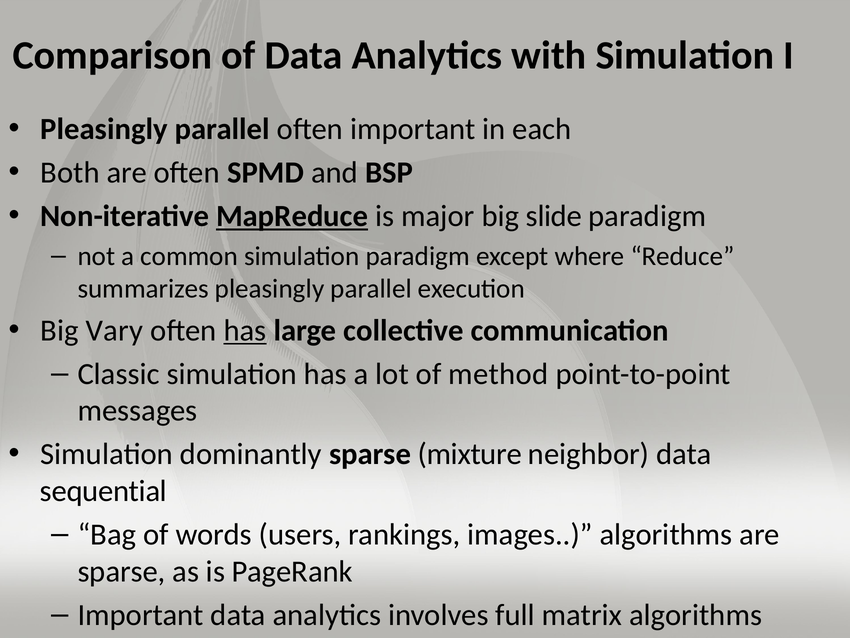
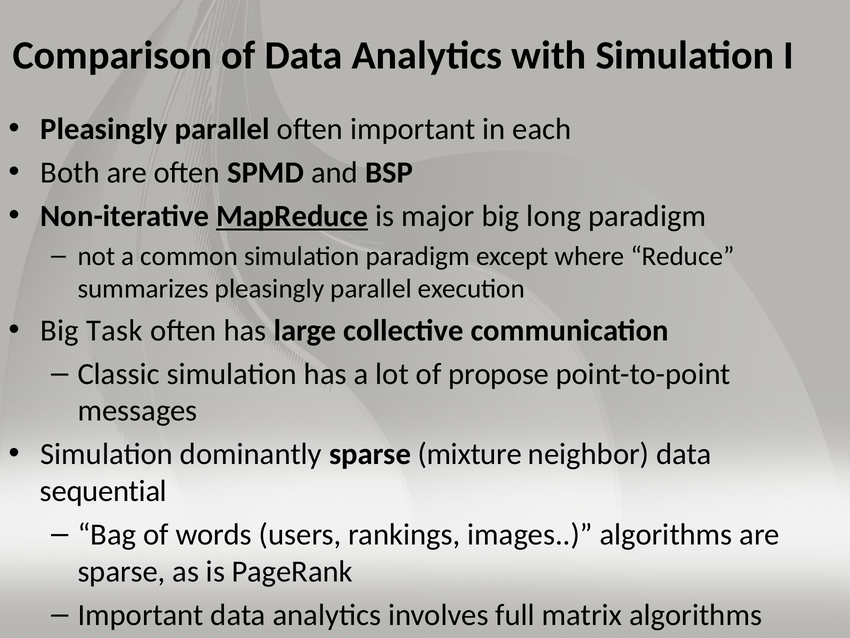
slide: slide -> long (554, 216)
Vary: Vary -> Task (114, 330)
has underline: present -> none (245, 330)
method: method -> propose (499, 374)
